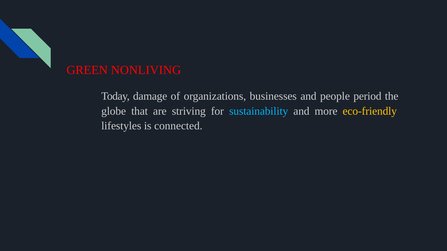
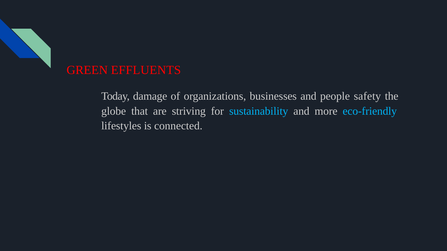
NONLIVING: NONLIVING -> EFFLUENTS (146, 70)
period: period -> safety (367, 96)
eco-friendly colour: yellow -> light blue (370, 111)
